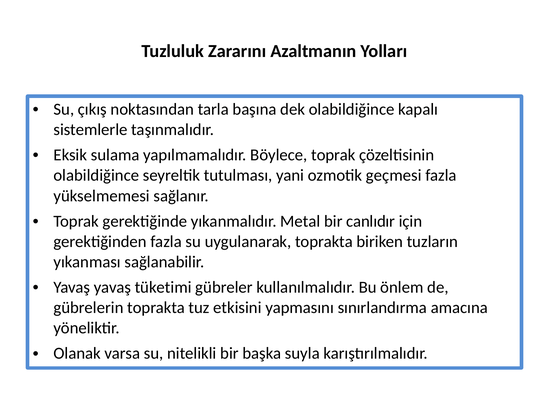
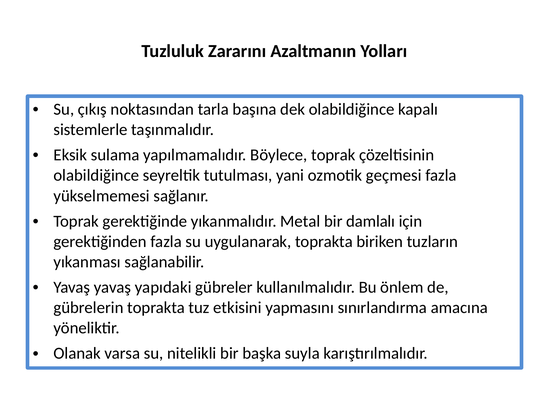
canlıdır: canlıdır -> damlalı (371, 221)
tüketimi: tüketimi -> yapıdaki (163, 287)
